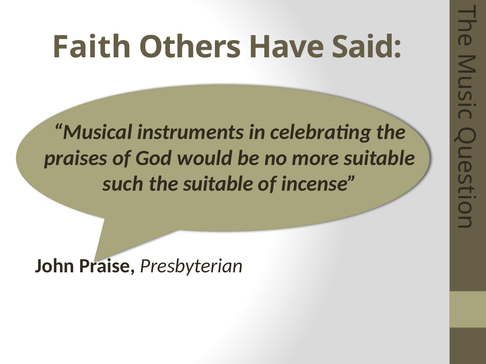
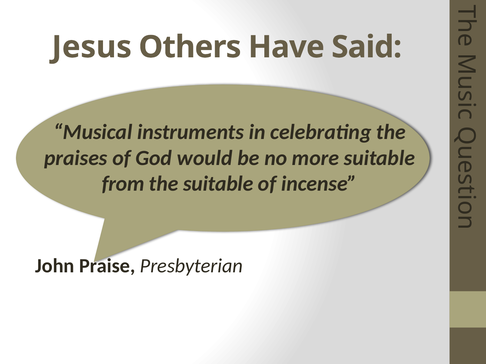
Faith: Faith -> Jesus (92, 47)
such: such -> from (123, 184)
